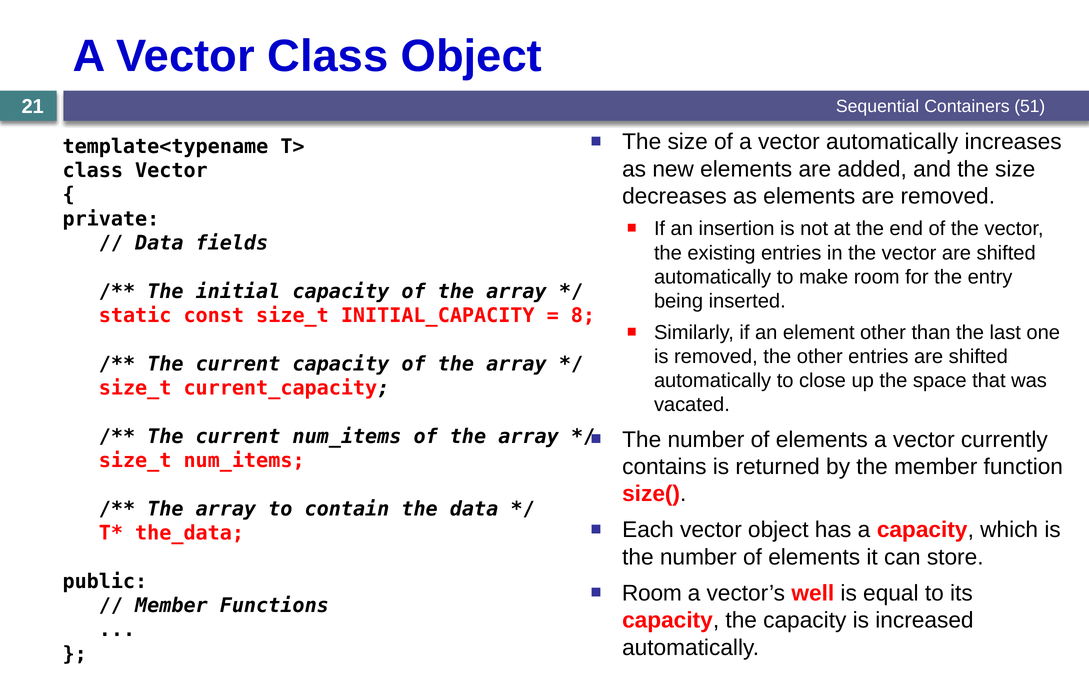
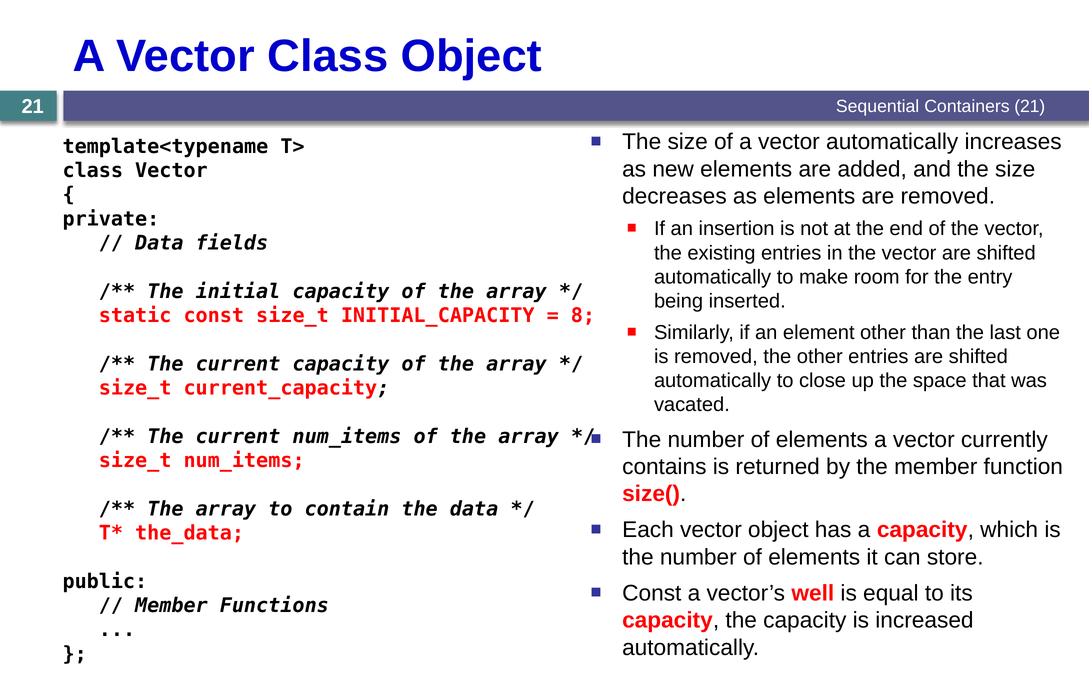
Containers 51: 51 -> 21 (1030, 107)
Room: Room -> Const (652, 594)
